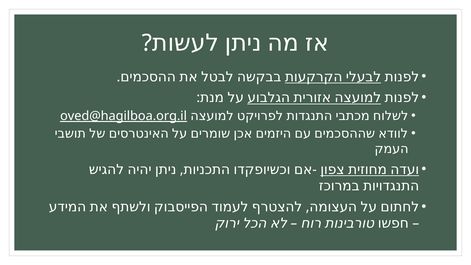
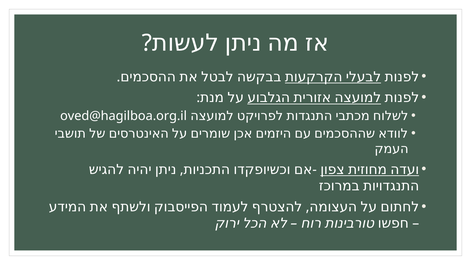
oved@hagilboa.org.il underline: present -> none (123, 116)
